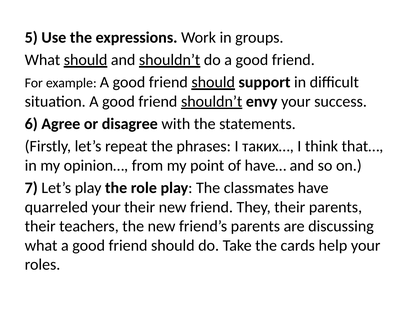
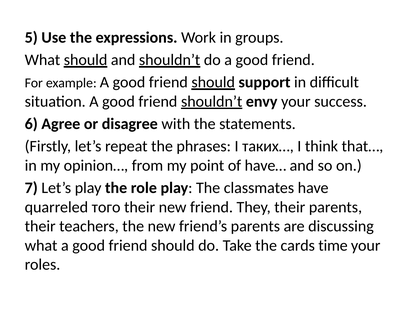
quarreled your: your -> того (106, 207)
help: help -> time (333, 245)
